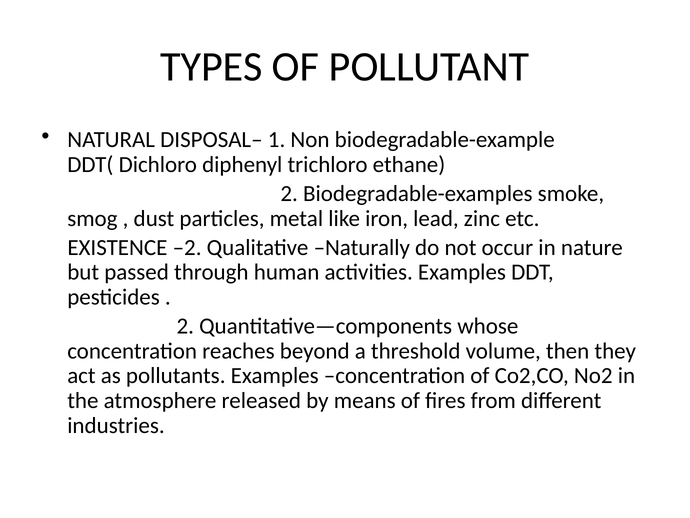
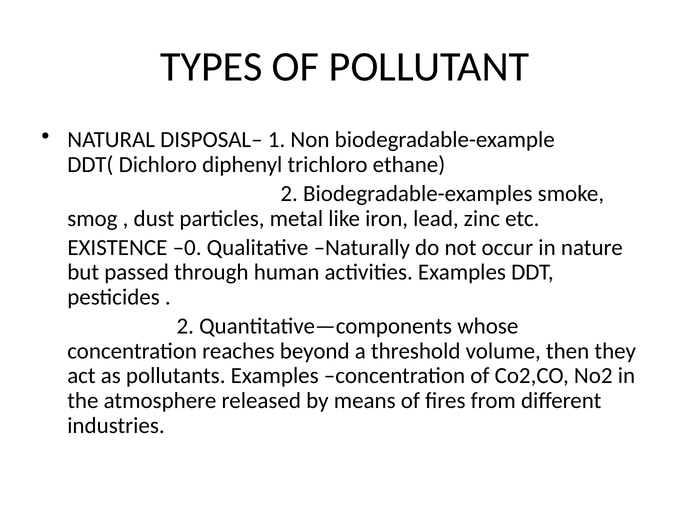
–2: –2 -> –0 (187, 247)
